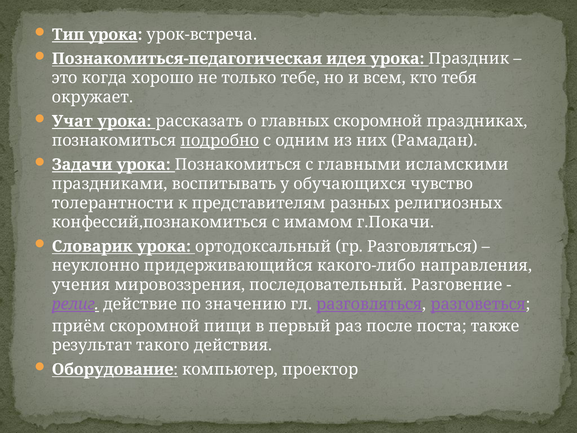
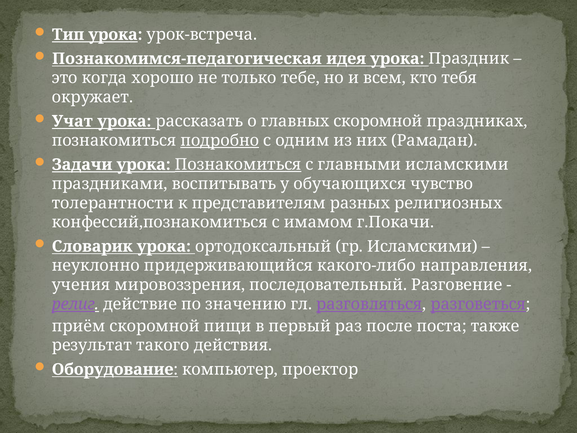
Познакомиться-педагогическая: Познакомиться-педагогическая -> Познакомимся-педагогическая (187, 59)
Познакомиться underline: none -> present (238, 164)
гр Разговляться: Разговляться -> Исламскими (422, 246)
